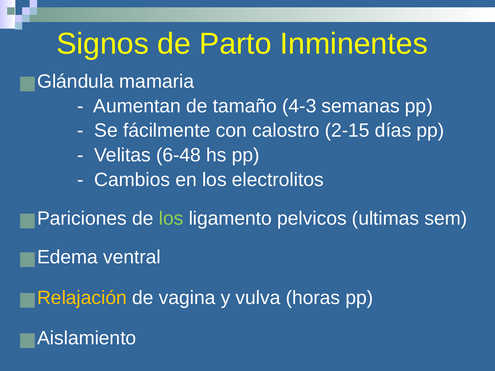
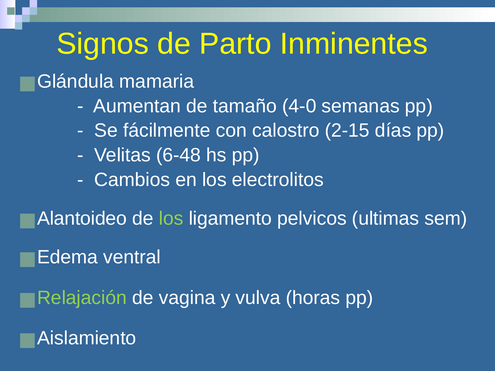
4-3: 4-3 -> 4-0 (299, 106)
Pariciones: Pariciones -> Alantoideo (82, 219)
Relajación colour: yellow -> light green (82, 298)
